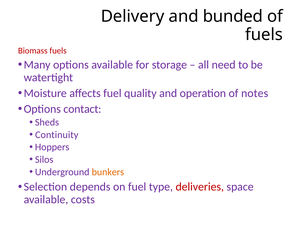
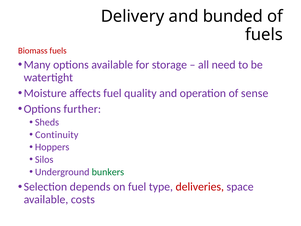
notes: notes -> sense (255, 93)
contact: contact -> further (82, 109)
bunkers colour: orange -> green (108, 172)
